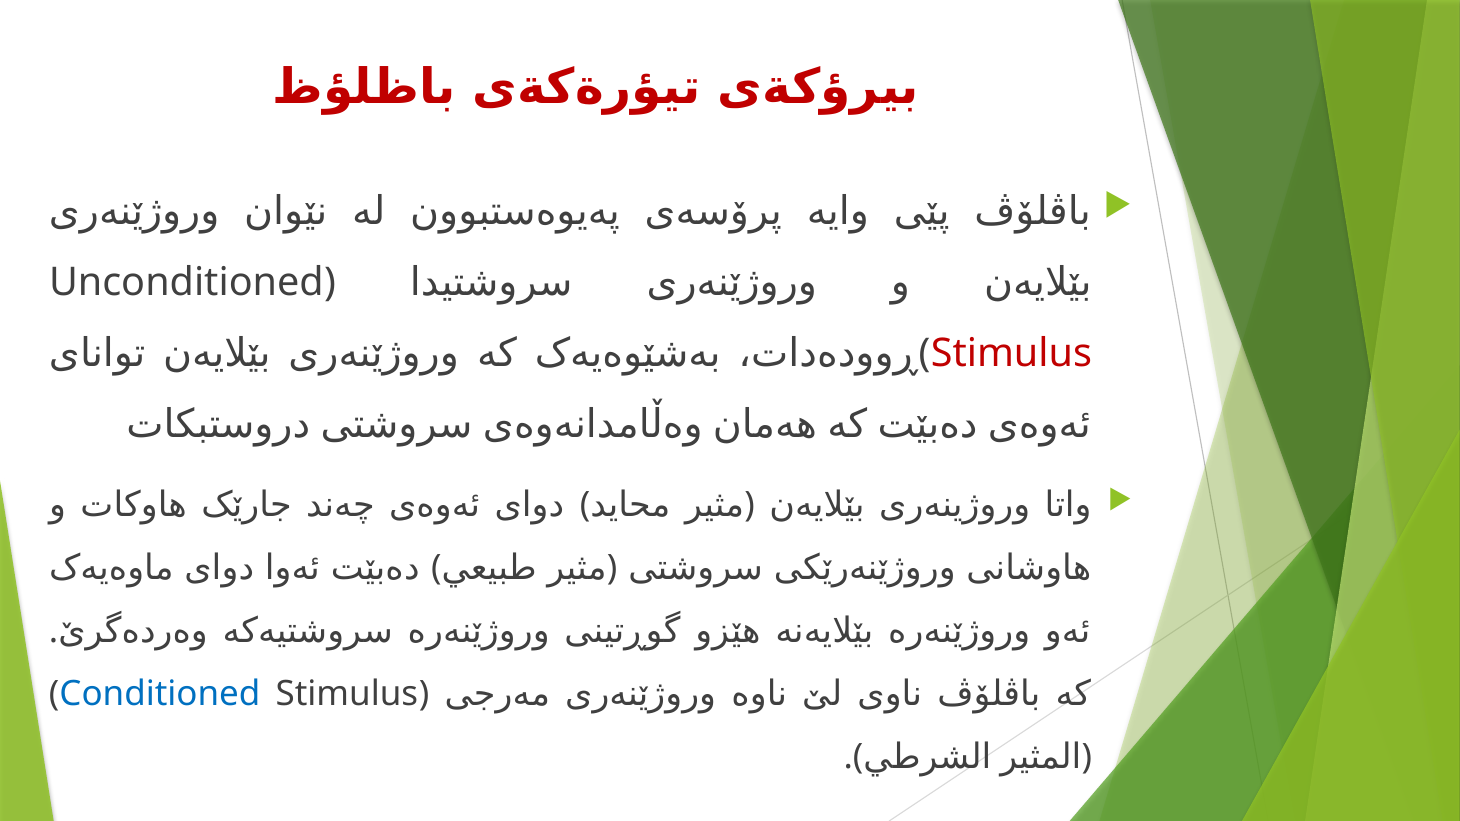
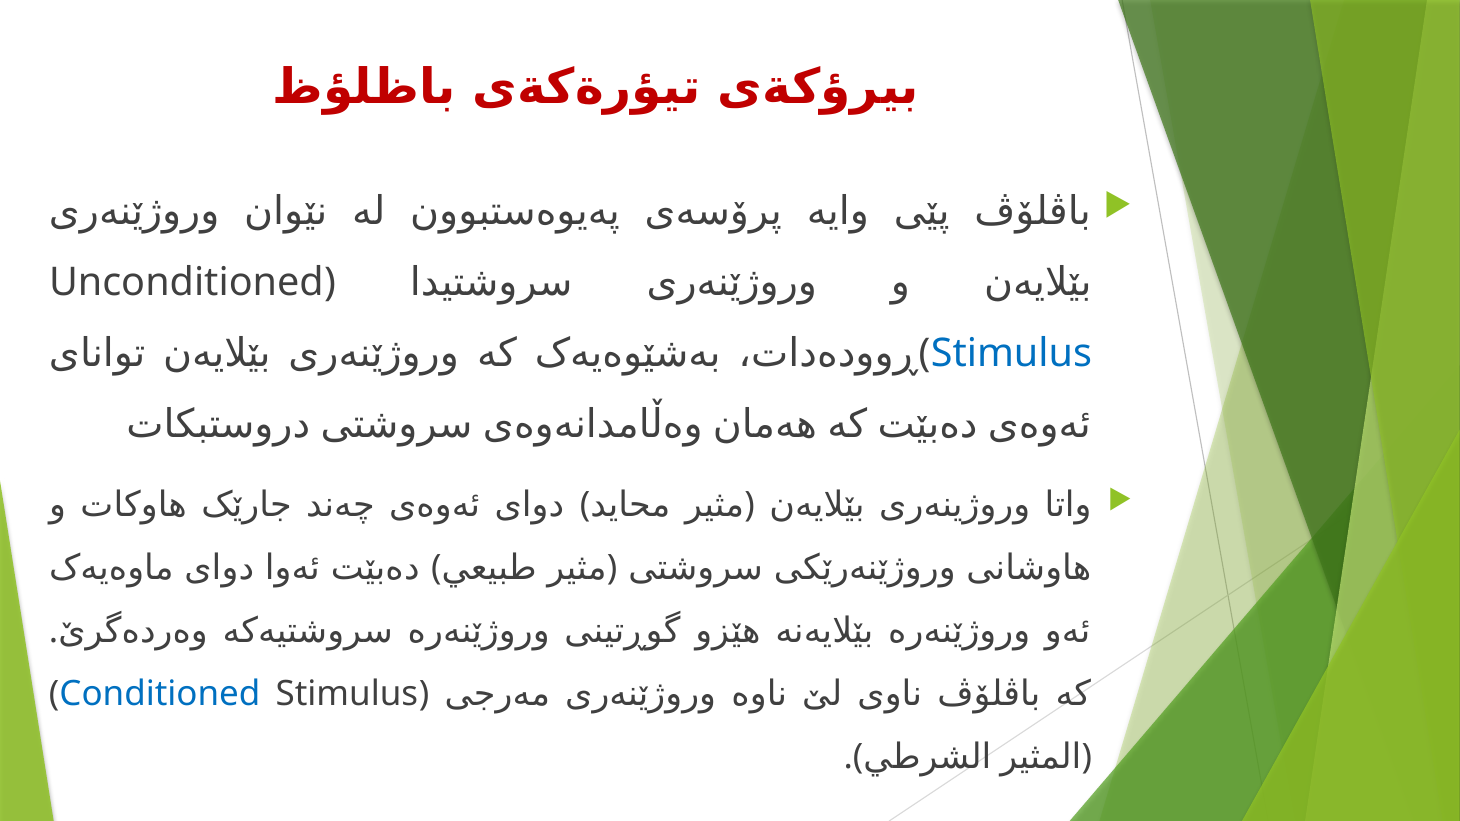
Stimulus colour: red -> blue (1011, 353)
